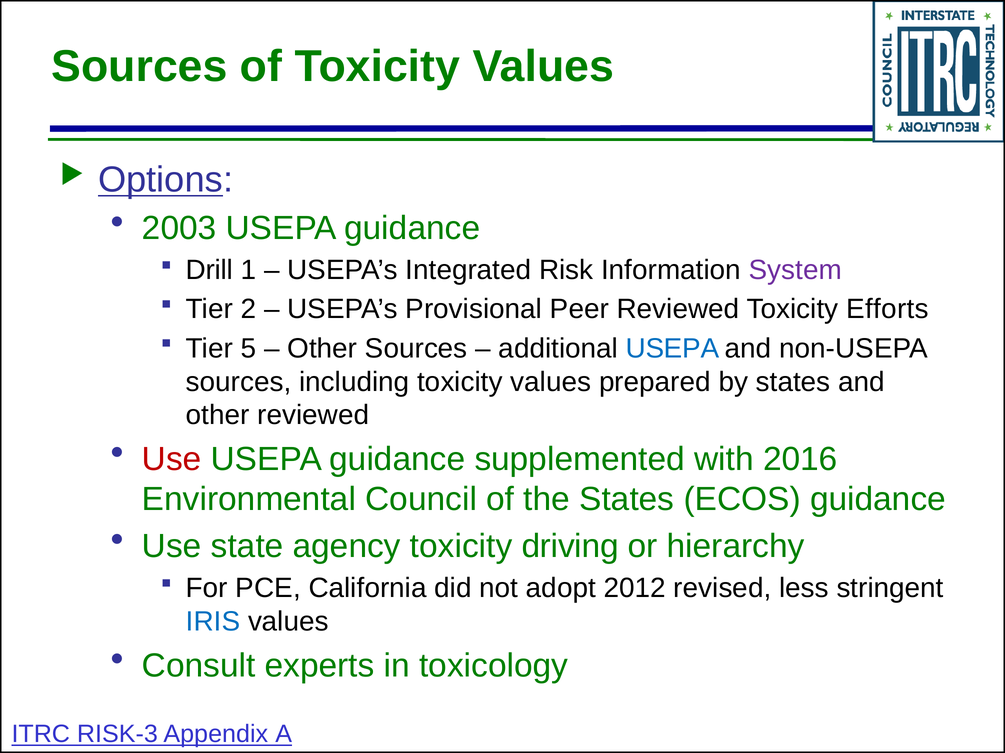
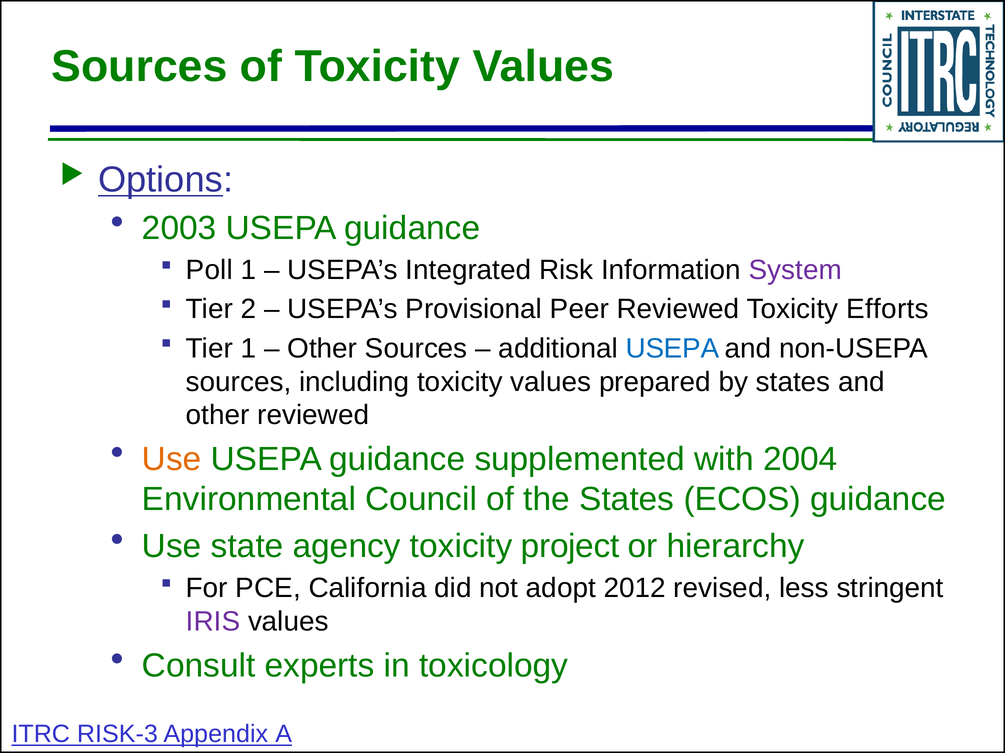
Drill: Drill -> Poll (209, 270)
Tier 5: 5 -> 1 (248, 349)
Use colour: red -> orange (172, 460)
2016: 2016 -> 2004 (800, 460)
driving: driving -> project (570, 547)
IRIS colour: blue -> purple (213, 622)
